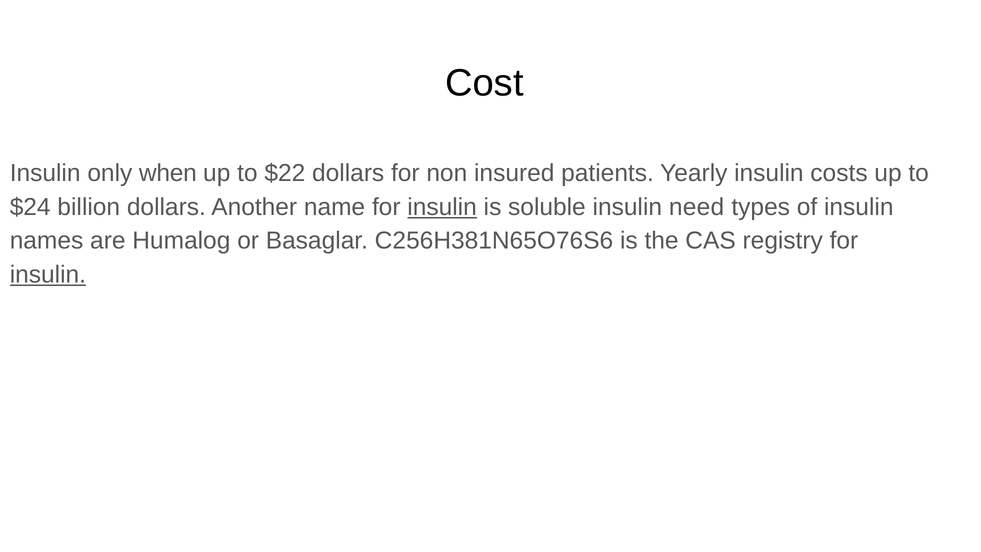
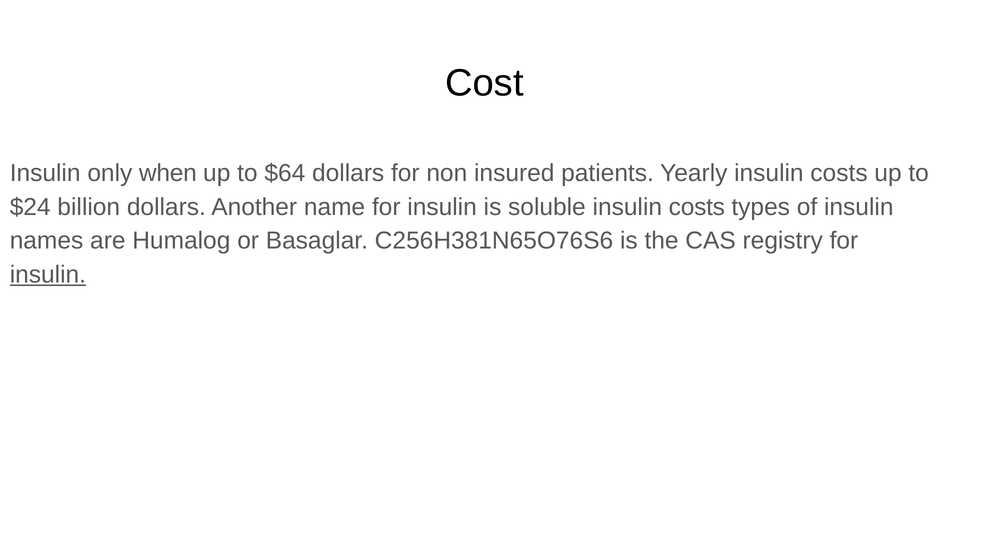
$22: $22 -> $64 (285, 173)
insulin underline: present -> none (442, 207)
soluble insulin need: need -> costs (697, 207)
